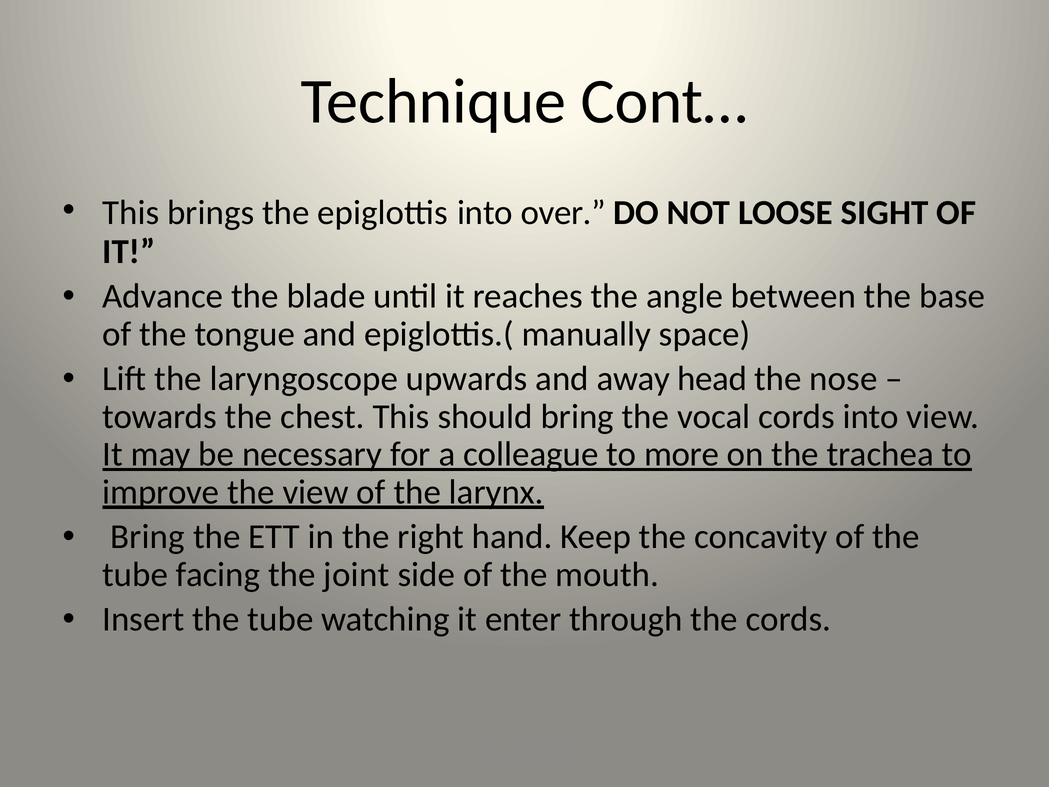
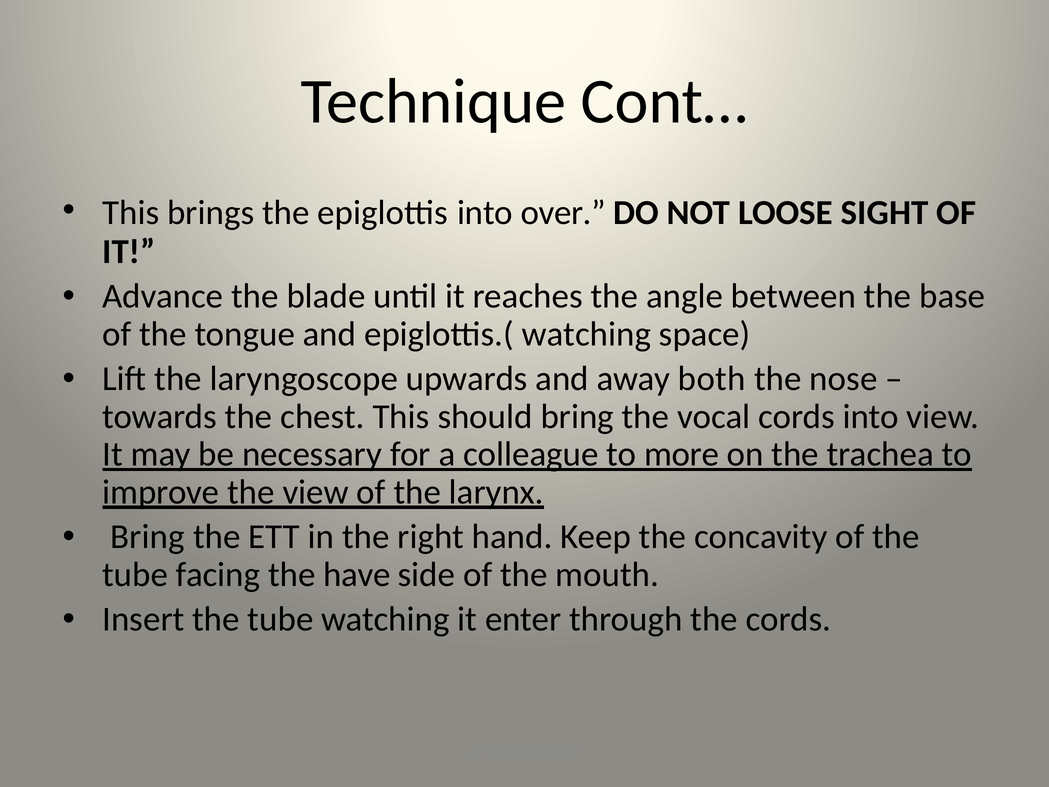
epiglottis.( manually: manually -> watching (586, 334)
head: head -> both (712, 379)
joint: joint -> have (357, 574)
